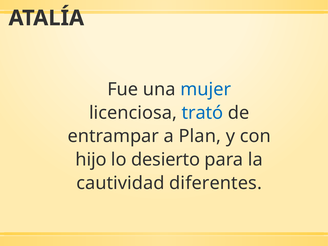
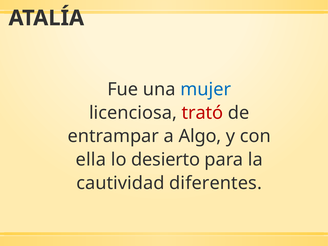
trató colour: blue -> red (202, 113)
Plan: Plan -> Algo (200, 136)
hijo: hijo -> ella (91, 160)
